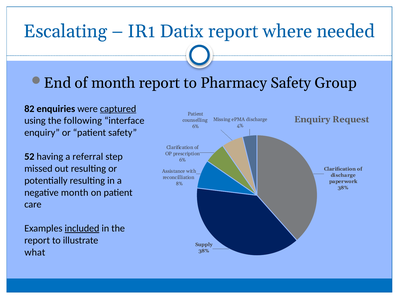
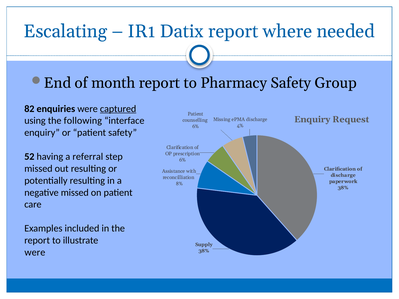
negative month: month -> missed (75, 193)
included underline: present -> none (82, 229)
what: what -> were (35, 252)
